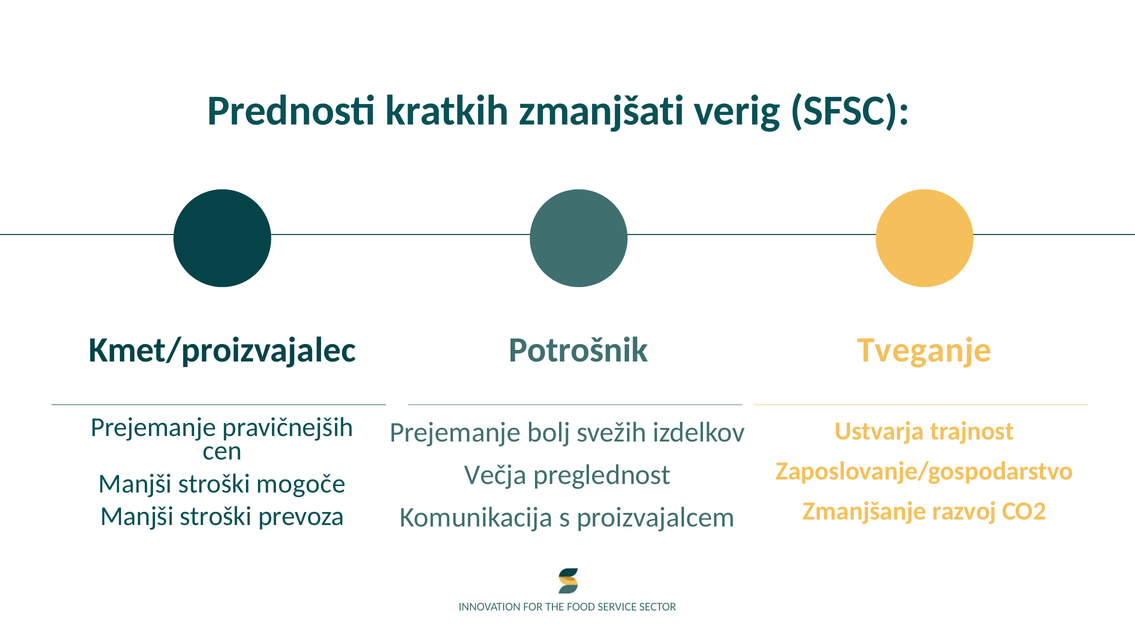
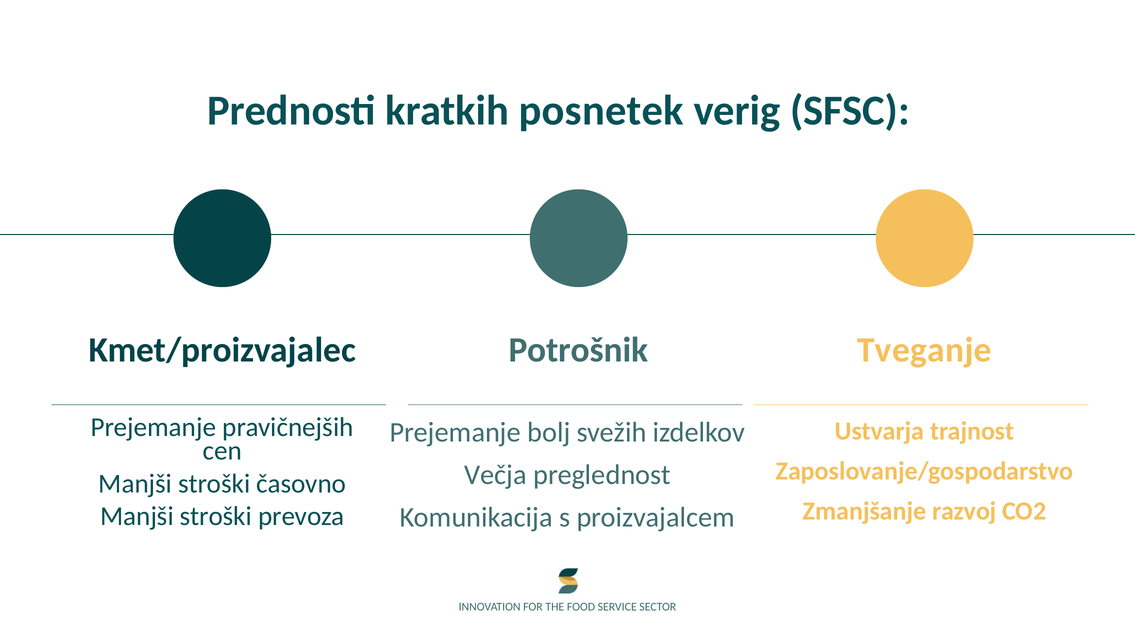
zmanjšati: zmanjšati -> posnetek (601, 111)
mogoče: mogoče -> časovno (301, 483)
